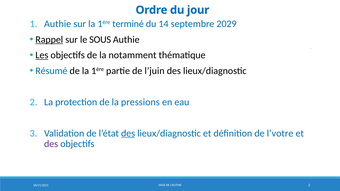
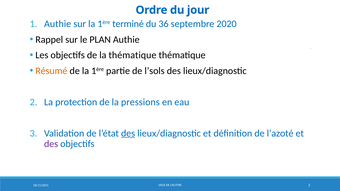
14: 14 -> 36 (164, 24)
2029: 2029 -> 2020 (227, 24)
Rappel underline: present -> none (49, 40)
SOUS: SOUS -> PLAN (100, 40)
Les underline: present -> none (42, 55)
la notamment: notamment -> thématique (132, 55)
Résumé colour: blue -> orange (51, 71)
l’juin: l’juin -> l’sols (155, 71)
l’votre: l’votre -> l’azoté (280, 133)
